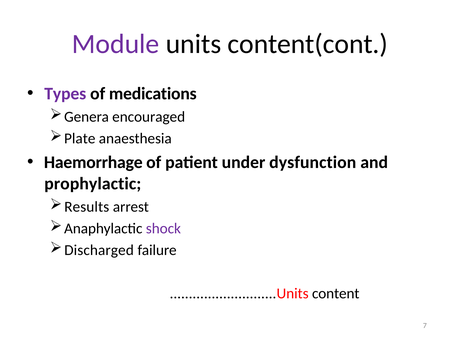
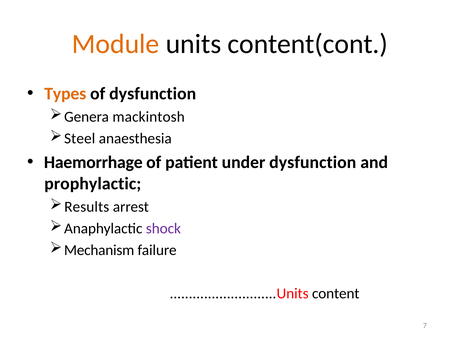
Module colour: purple -> orange (116, 44)
Types colour: purple -> orange (65, 94)
of medications: medications -> dysfunction (153, 94)
encouraged: encouraged -> mackintosh (149, 117)
Plate: Plate -> Steel (80, 138)
Discharged: Discharged -> Mechanism (99, 250)
